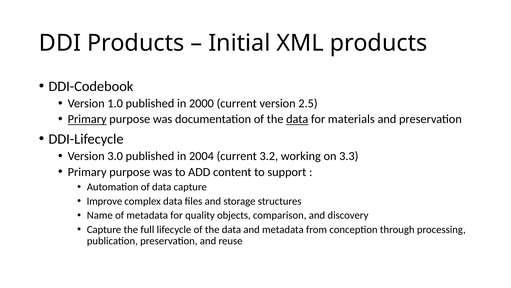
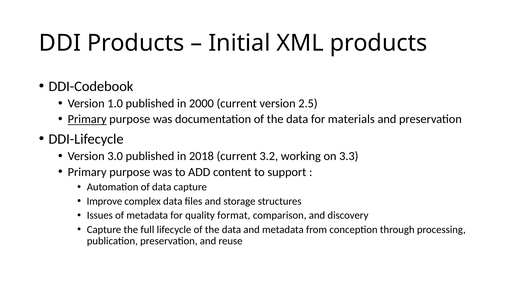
data underline: present -> none (297, 119)
2004: 2004 -> 2018 (201, 156)
Name: Name -> Issues (100, 215)
objects: objects -> format (234, 215)
